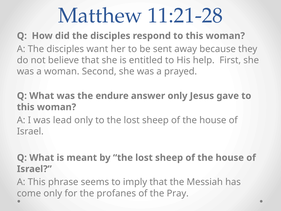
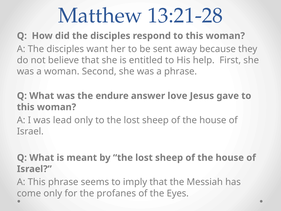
11:21-28: 11:21-28 -> 13:21-28 (185, 16)
a prayed: prayed -> phrase (181, 71)
answer only: only -> love (177, 96)
Pray: Pray -> Eyes (178, 193)
